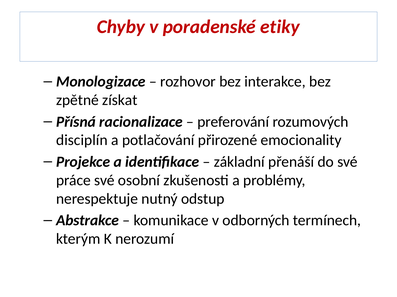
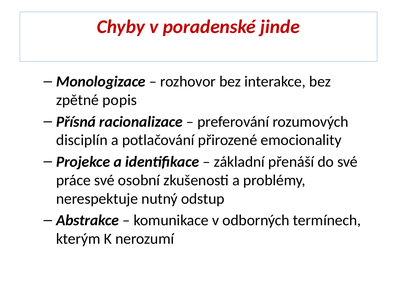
etiky: etiky -> jinde (280, 27)
získat: získat -> popis (120, 100)
